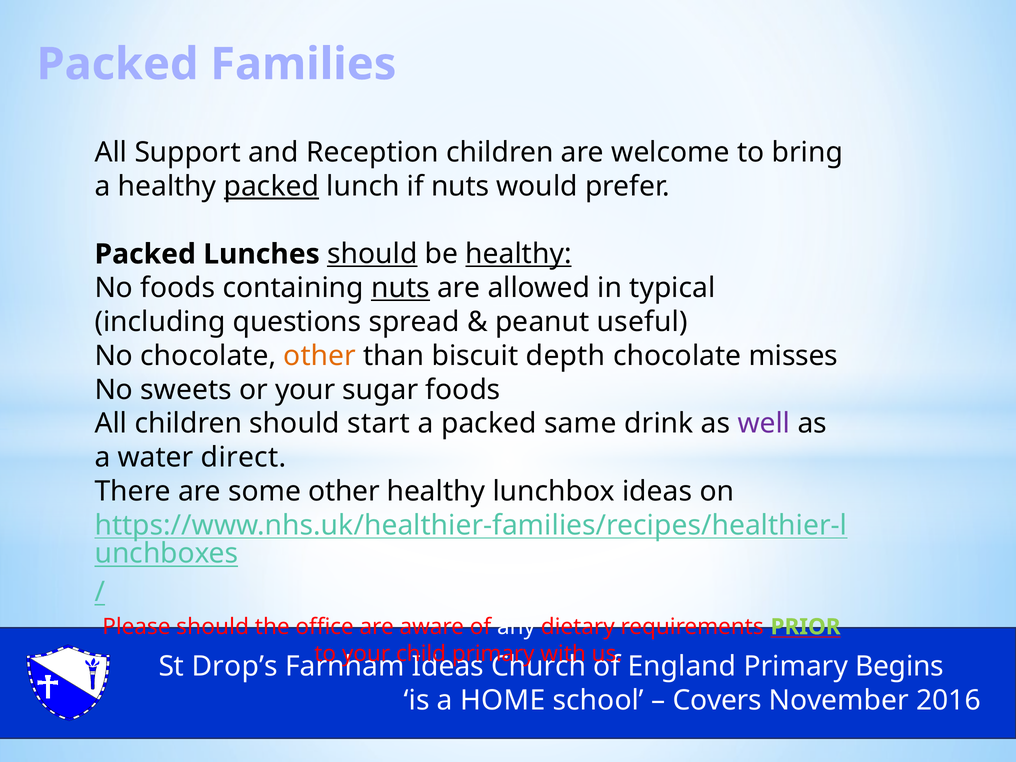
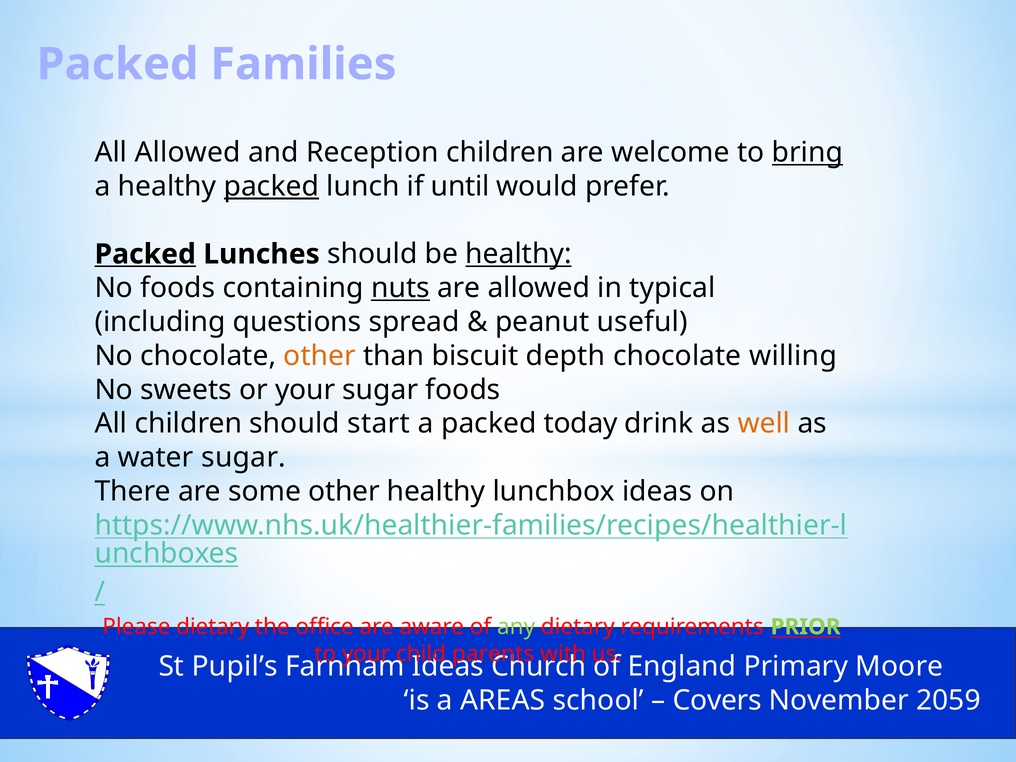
All Support: Support -> Allowed (188, 153)
bring underline: none -> present (807, 153)
if nuts: nuts -> until (460, 186)
Packed underline: none -> present (145, 254)
should underline: present -> none (372, 254)
misses: misses -> willing (793, 356)
same: same -> today (581, 424)
well colour: purple -> orange (764, 424)
water direct: direct -> sugar (244, 457)
Please should: should -> dietary (213, 627)
any colour: white -> light green (516, 627)
child primary: primary -> parents (493, 654)
Drop’s: Drop’s -> Pupil’s (235, 667)
Begins: Begins -> Moore (899, 667)
HOME: HOME -> AREAS (503, 700)
2016: 2016 -> 2059 (948, 700)
